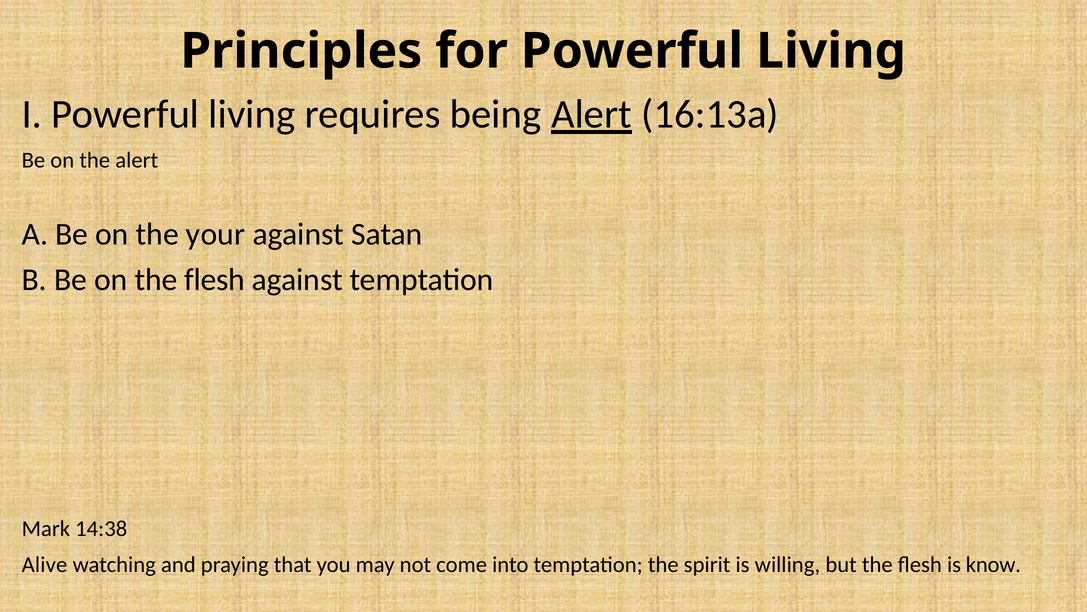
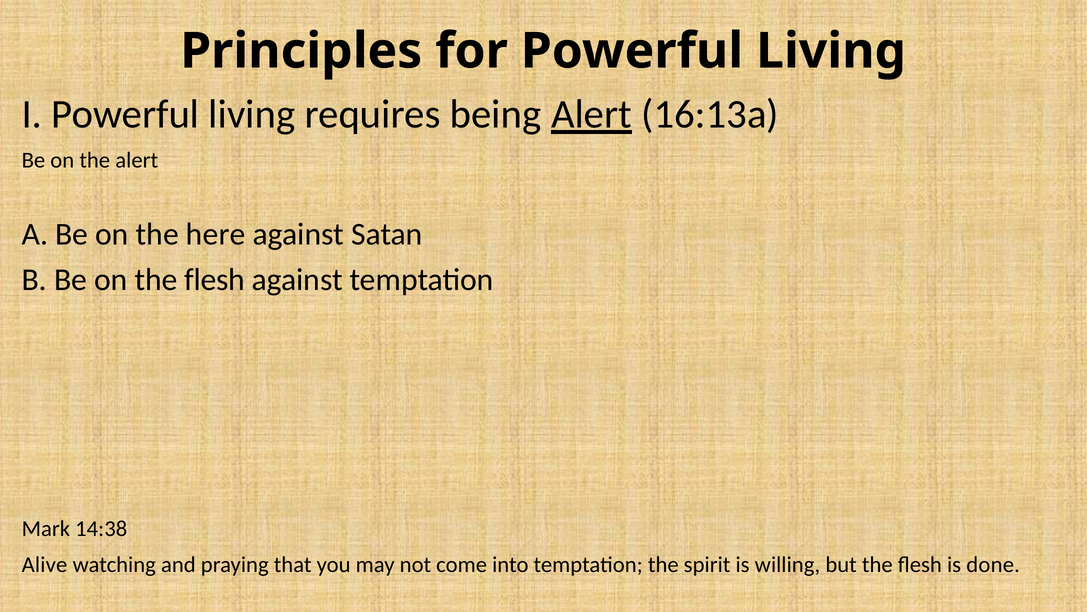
your: your -> here (216, 234)
know: know -> done (993, 564)
